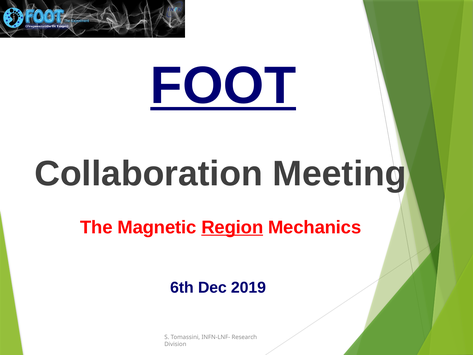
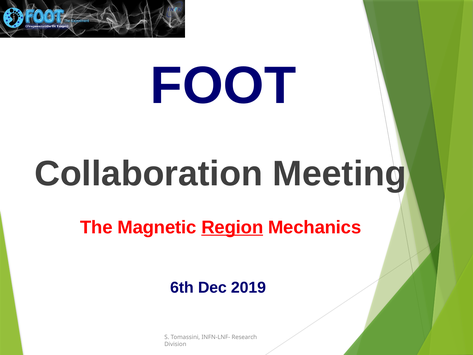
FOOT underline: present -> none (223, 86)
